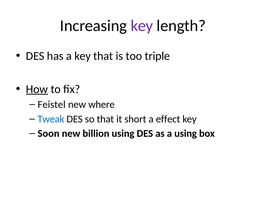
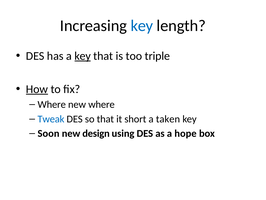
key colour: purple -> blue (142, 26)
key underline: none -> present (83, 56)
Feistel: Feistel -> Where (52, 104)
effect: effect -> taken (168, 119)
billion: billion -> design (96, 133)
a using: using -> hope (185, 133)
